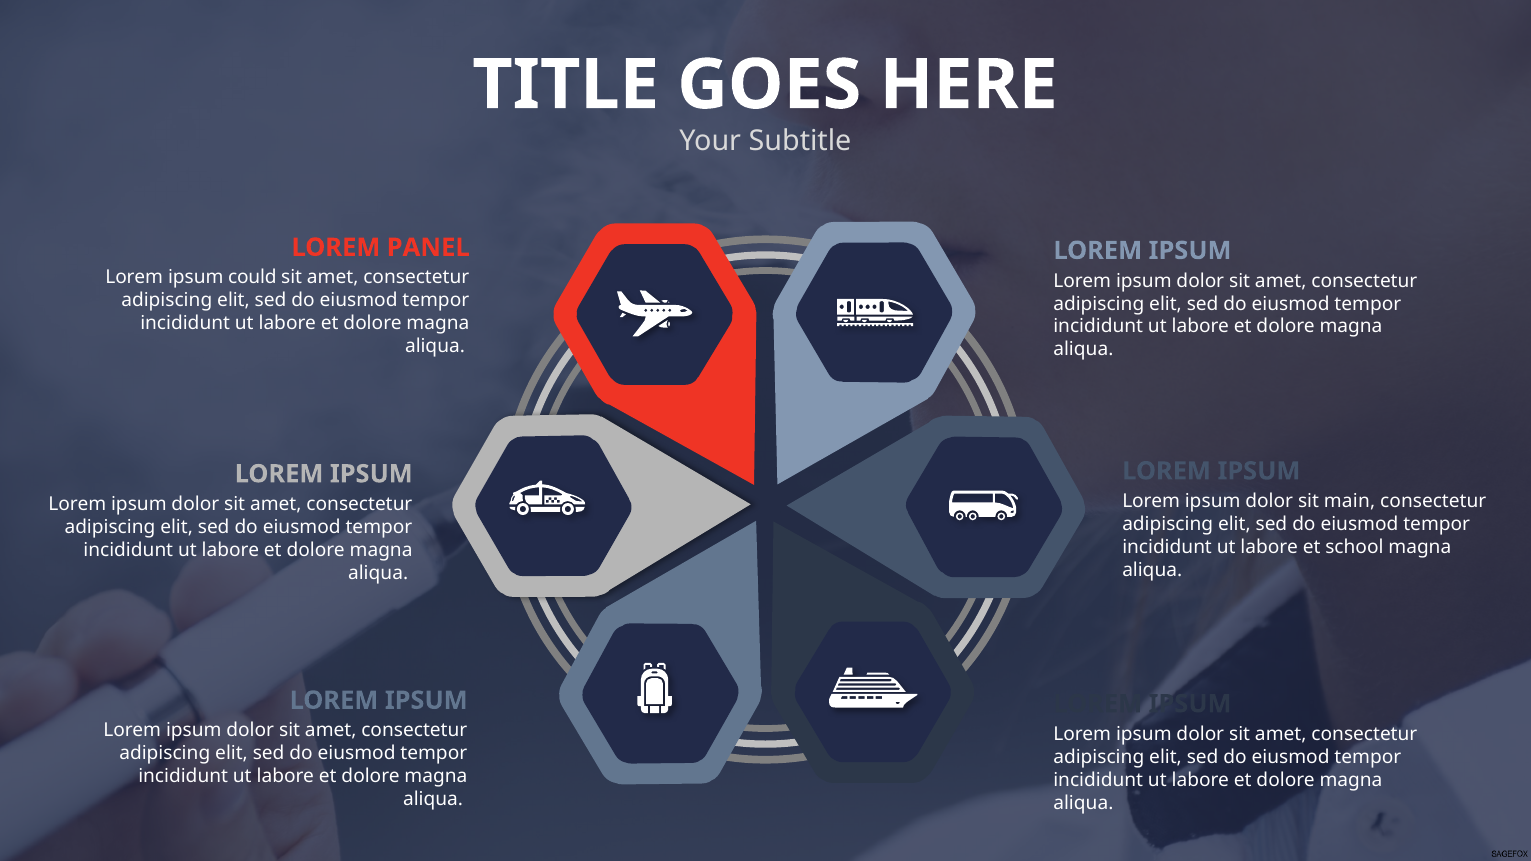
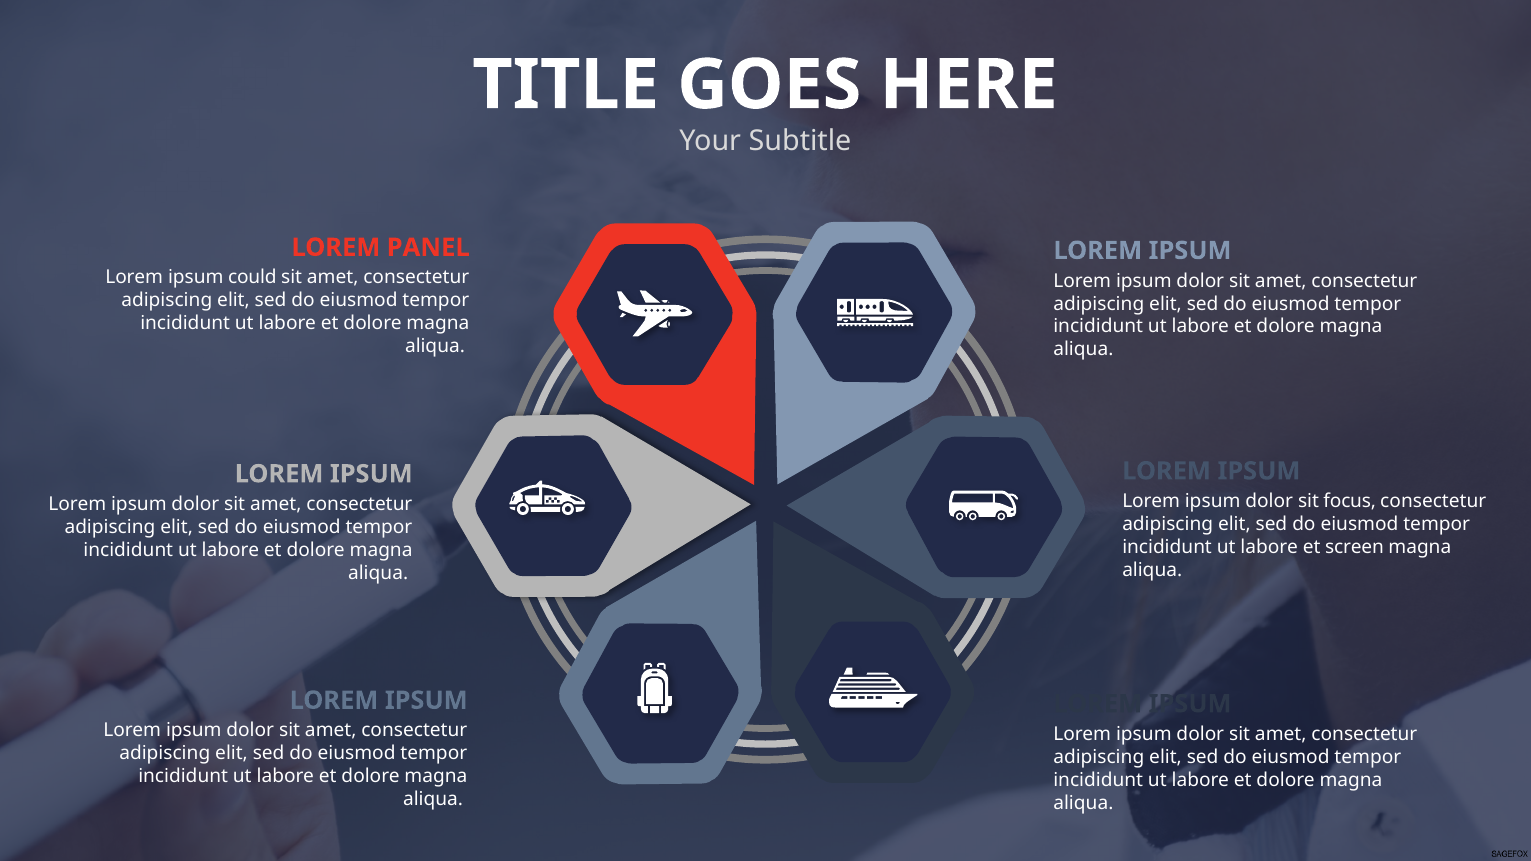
main: main -> focus (1350, 501)
school: school -> screen (1355, 547)
